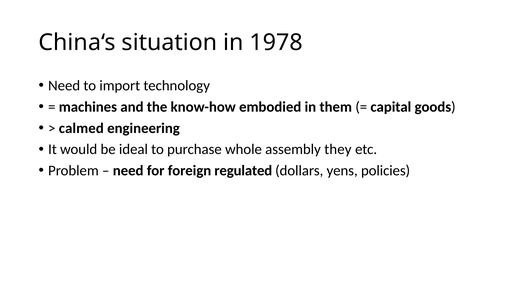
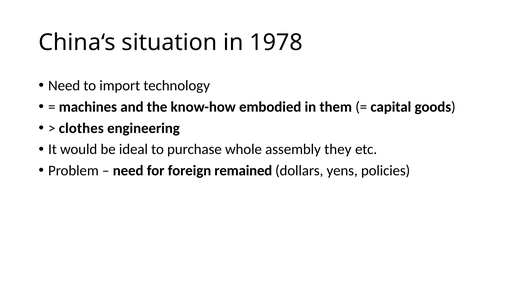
calmed: calmed -> clothes (81, 128)
regulated: regulated -> remained (243, 171)
